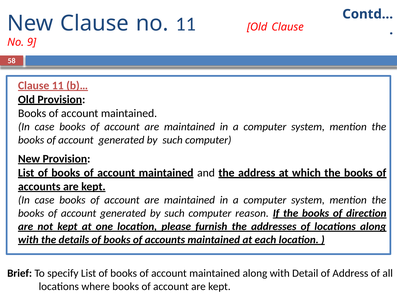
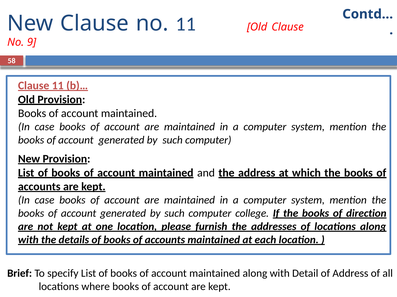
reason: reason -> college (252, 214)
